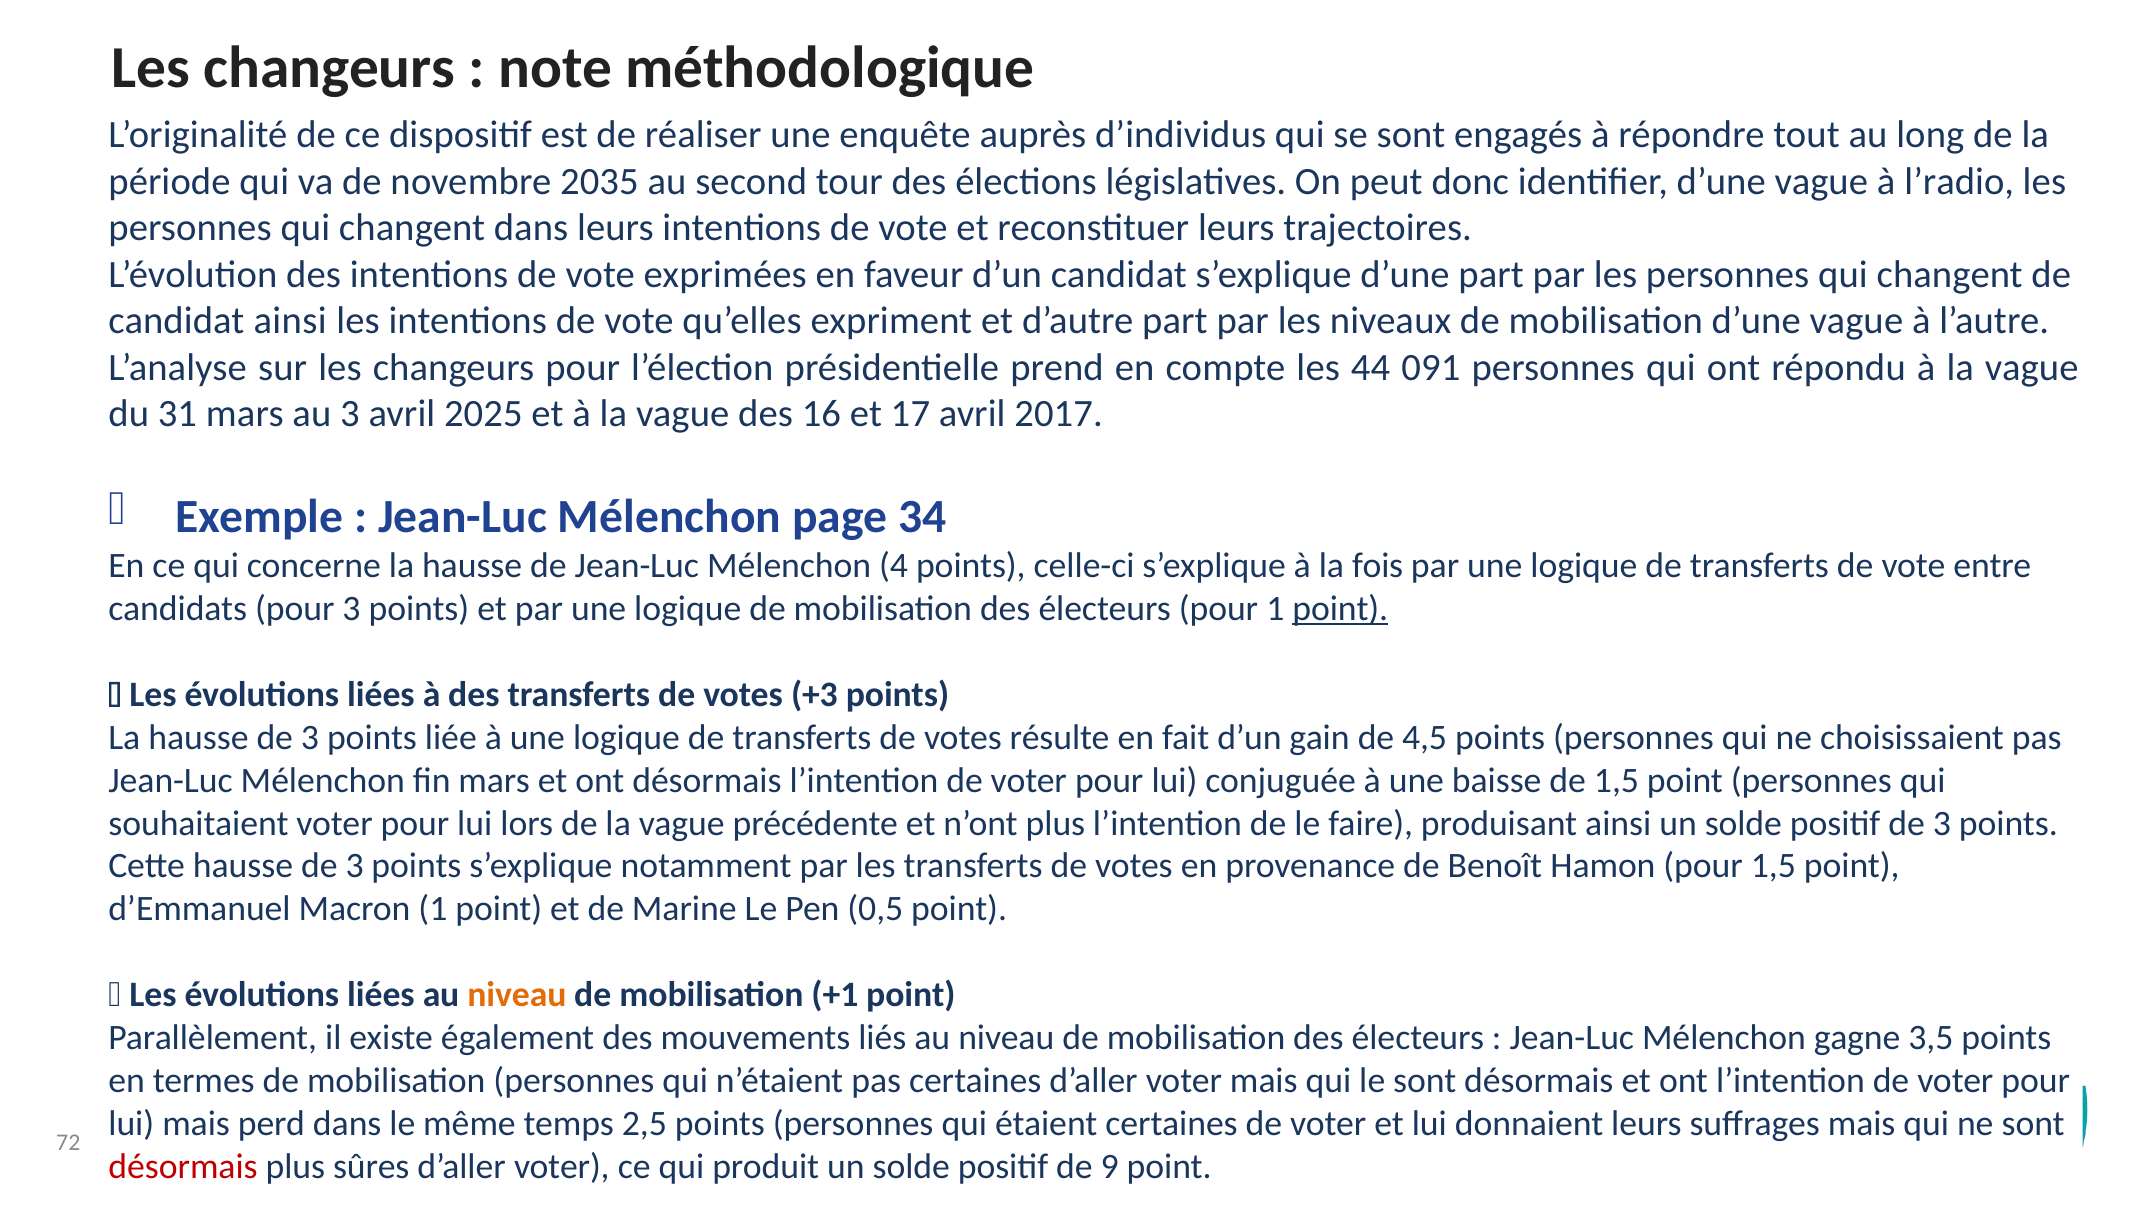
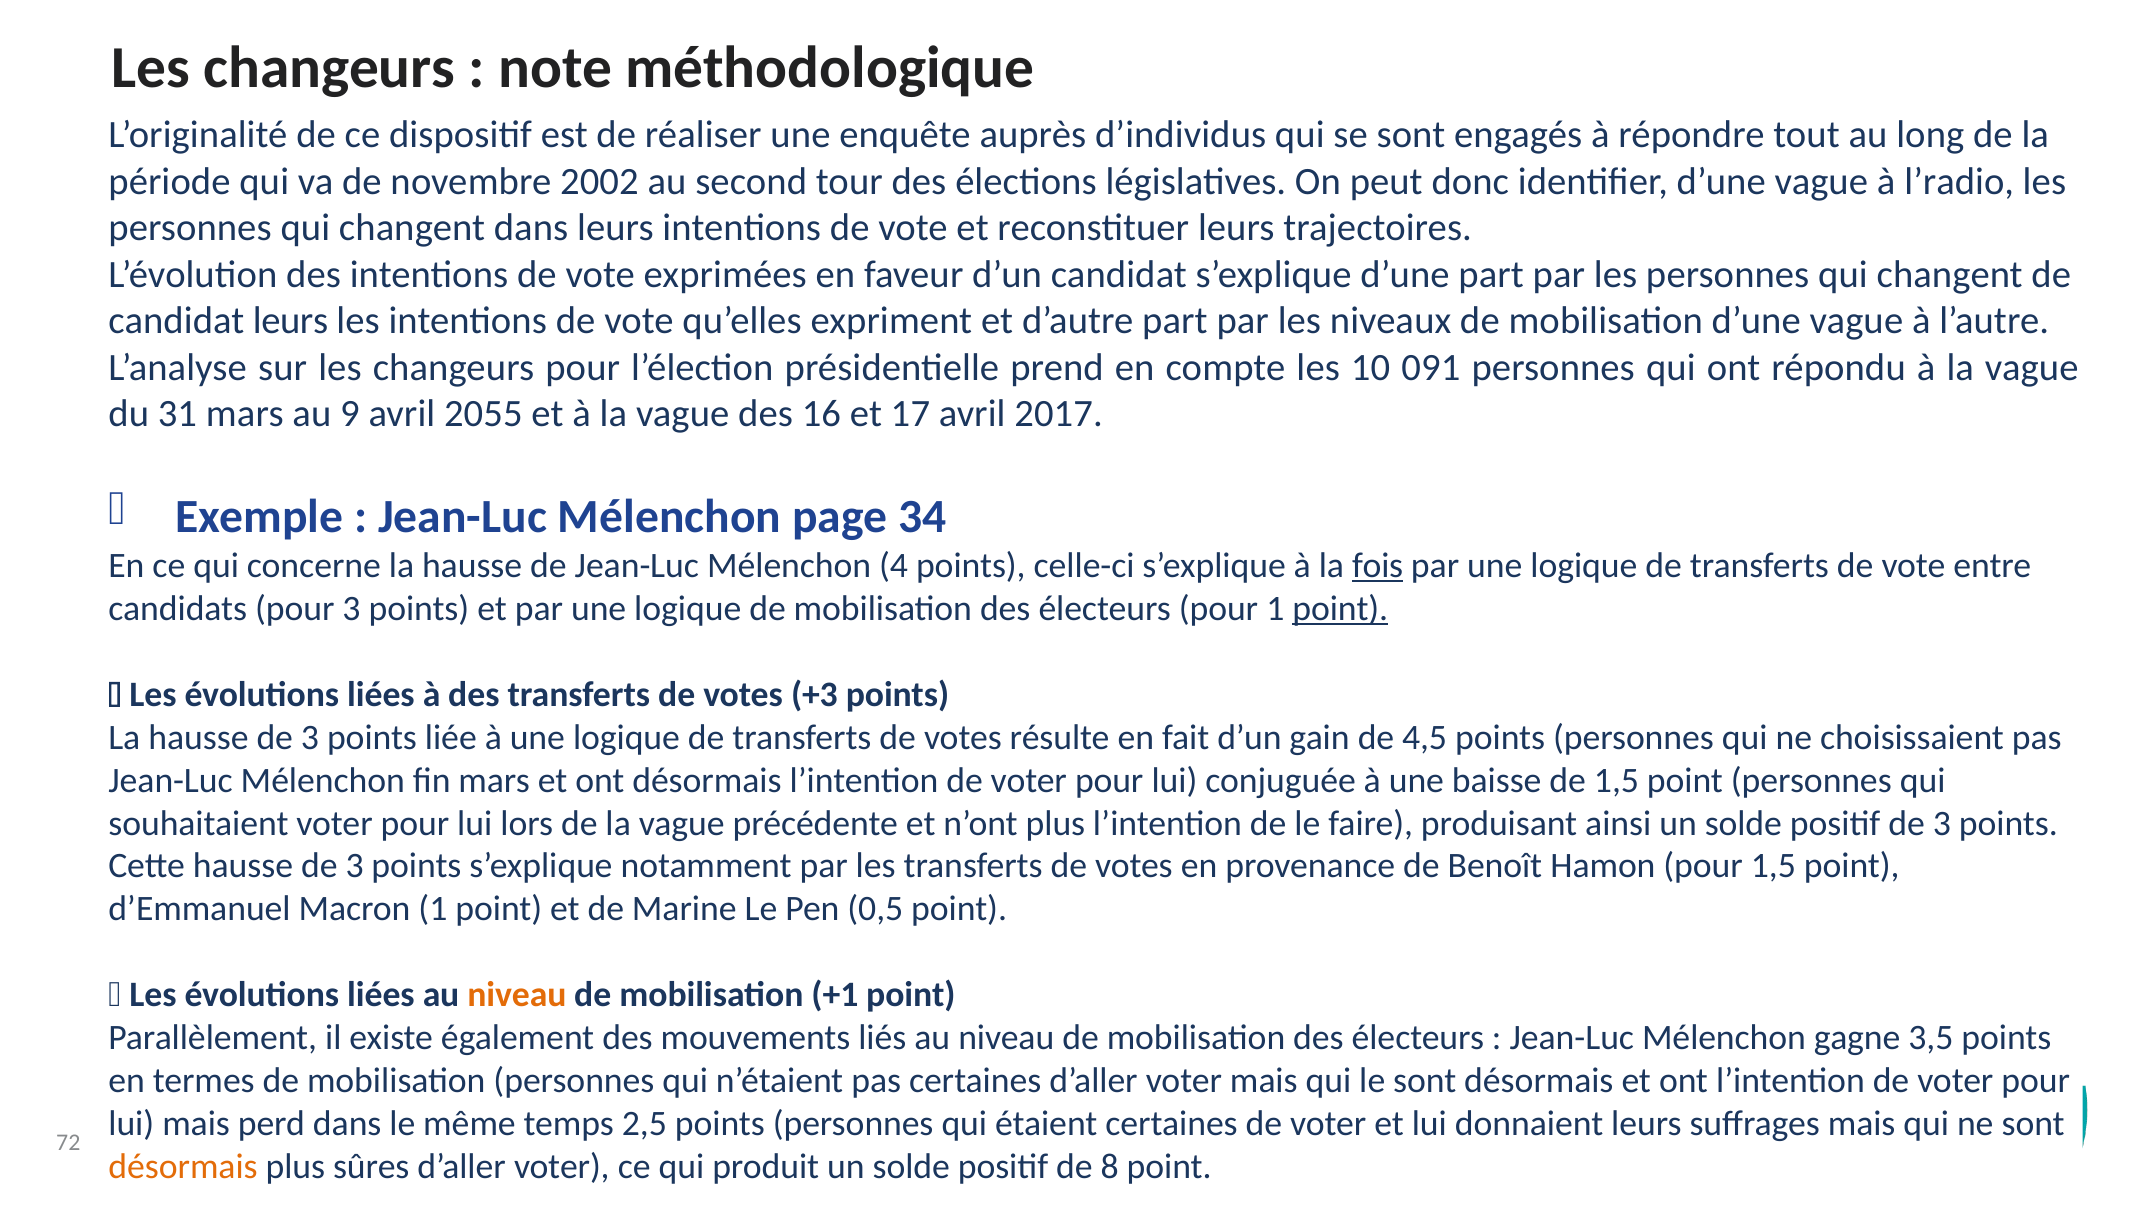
2035: 2035 -> 2002 (599, 182)
candidat ainsi: ainsi -> leurs (290, 321)
44: 44 -> 10 (1371, 367)
au 3: 3 -> 9 (350, 414)
2025: 2025 -> 2055 (483, 414)
fois underline: none -> present (1378, 566)
désormais colour: red -> orange (183, 1166)
9: 9 -> 8 (1110, 1166)
